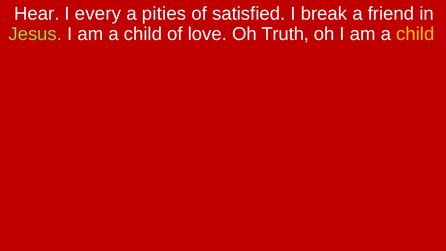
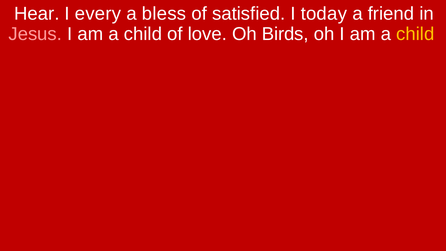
pities: pities -> bless (164, 14)
break: break -> today (324, 14)
Jesus colour: light green -> pink (35, 34)
Truth: Truth -> Birds (285, 34)
